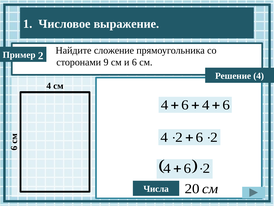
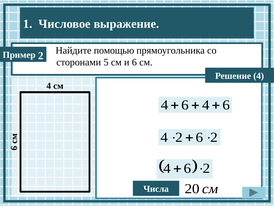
сложение: сложение -> помощью (114, 50)
9: 9 -> 5 (106, 62)
